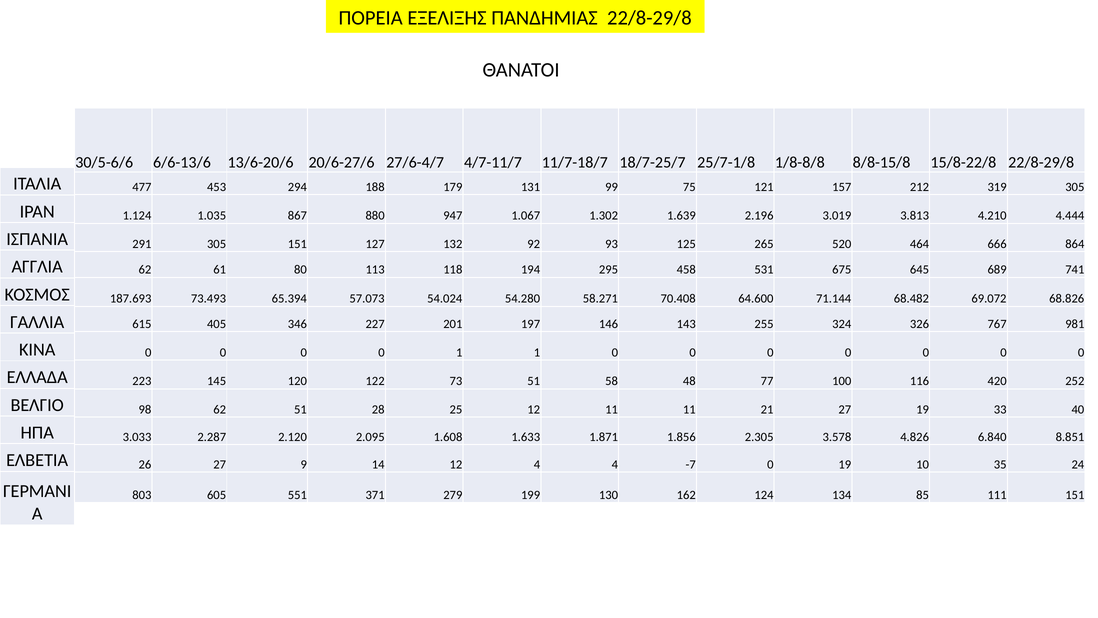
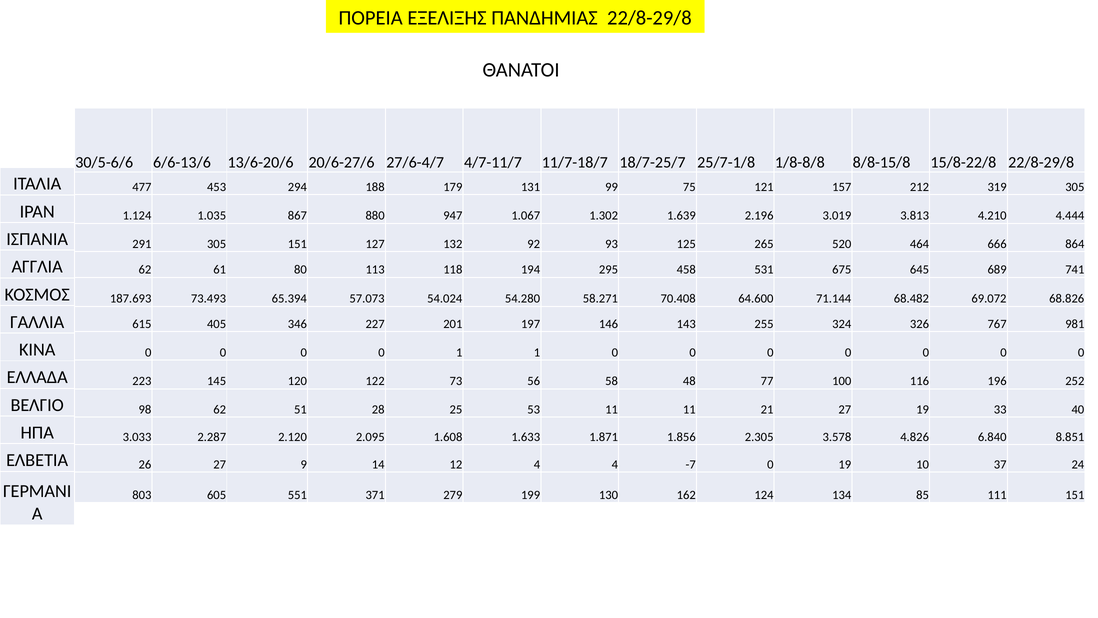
73 51: 51 -> 56 (534, 381)
420: 420 -> 196 (997, 381)
25 12: 12 -> 53 (534, 409)
35: 35 -> 37 (1000, 464)
